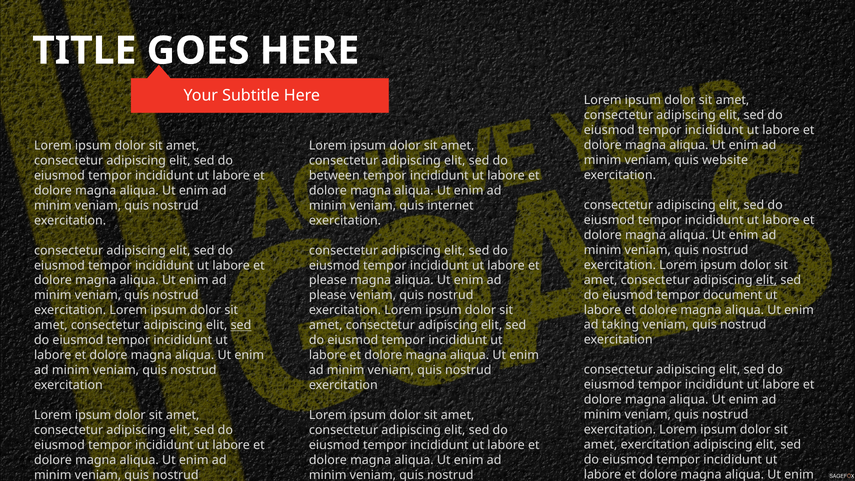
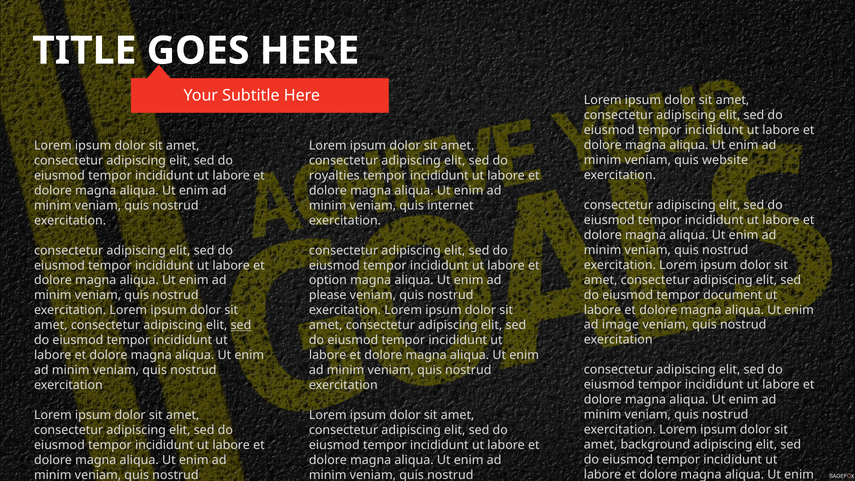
between: between -> royalties (334, 176)
elit underline: present -> none (766, 280)
please: please -> option (328, 280)
taking: taking -> image (620, 325)
amet exercitation: exercitation -> background (655, 445)
